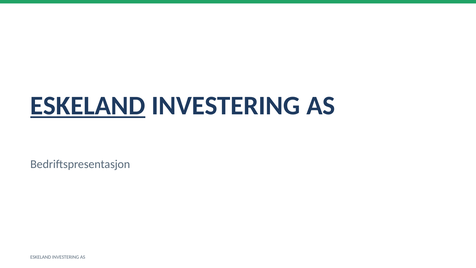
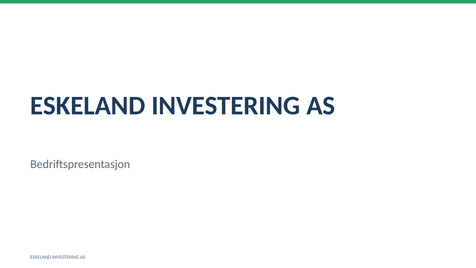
ESKELAND underline: present -> none (88, 106)
